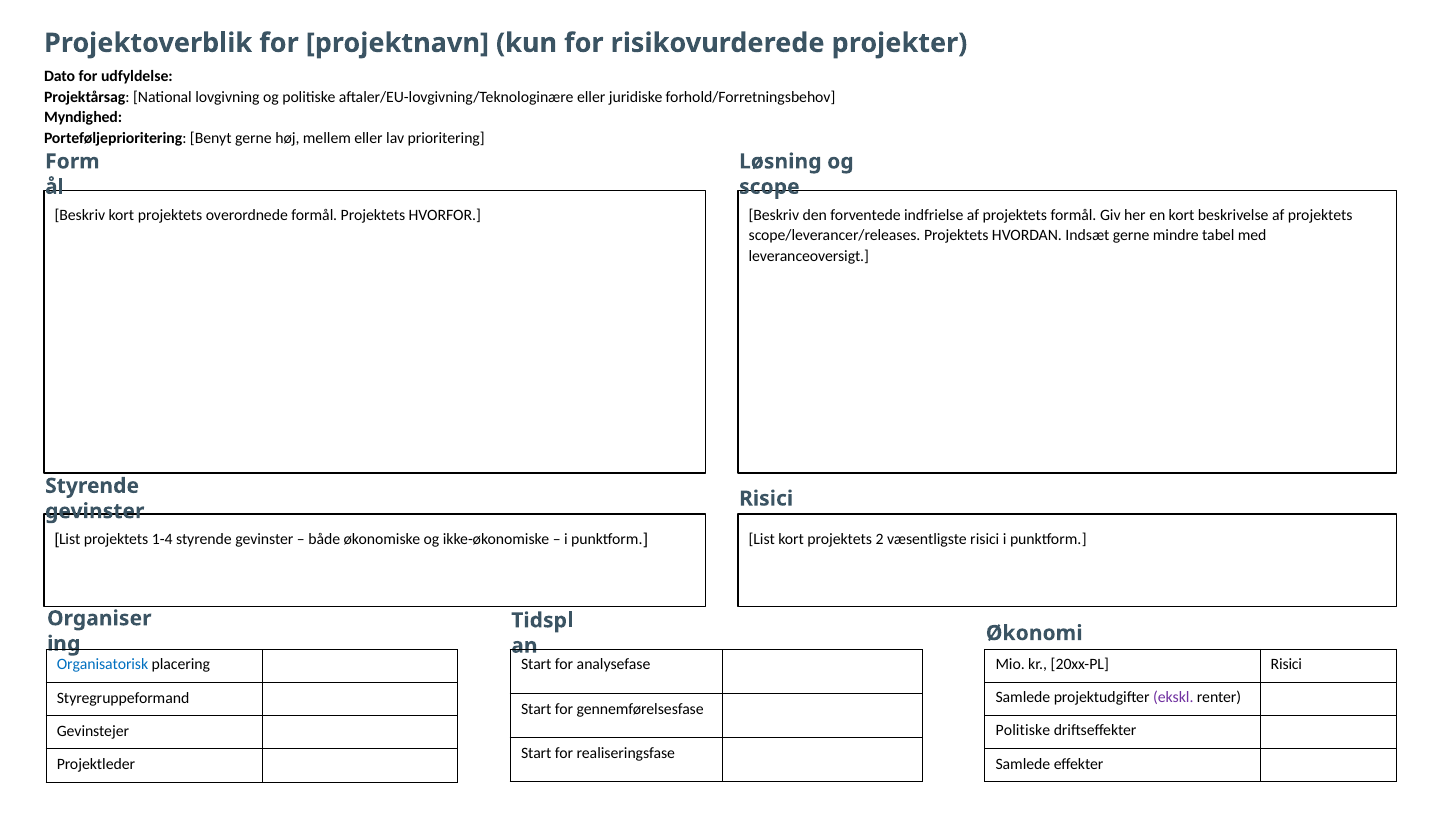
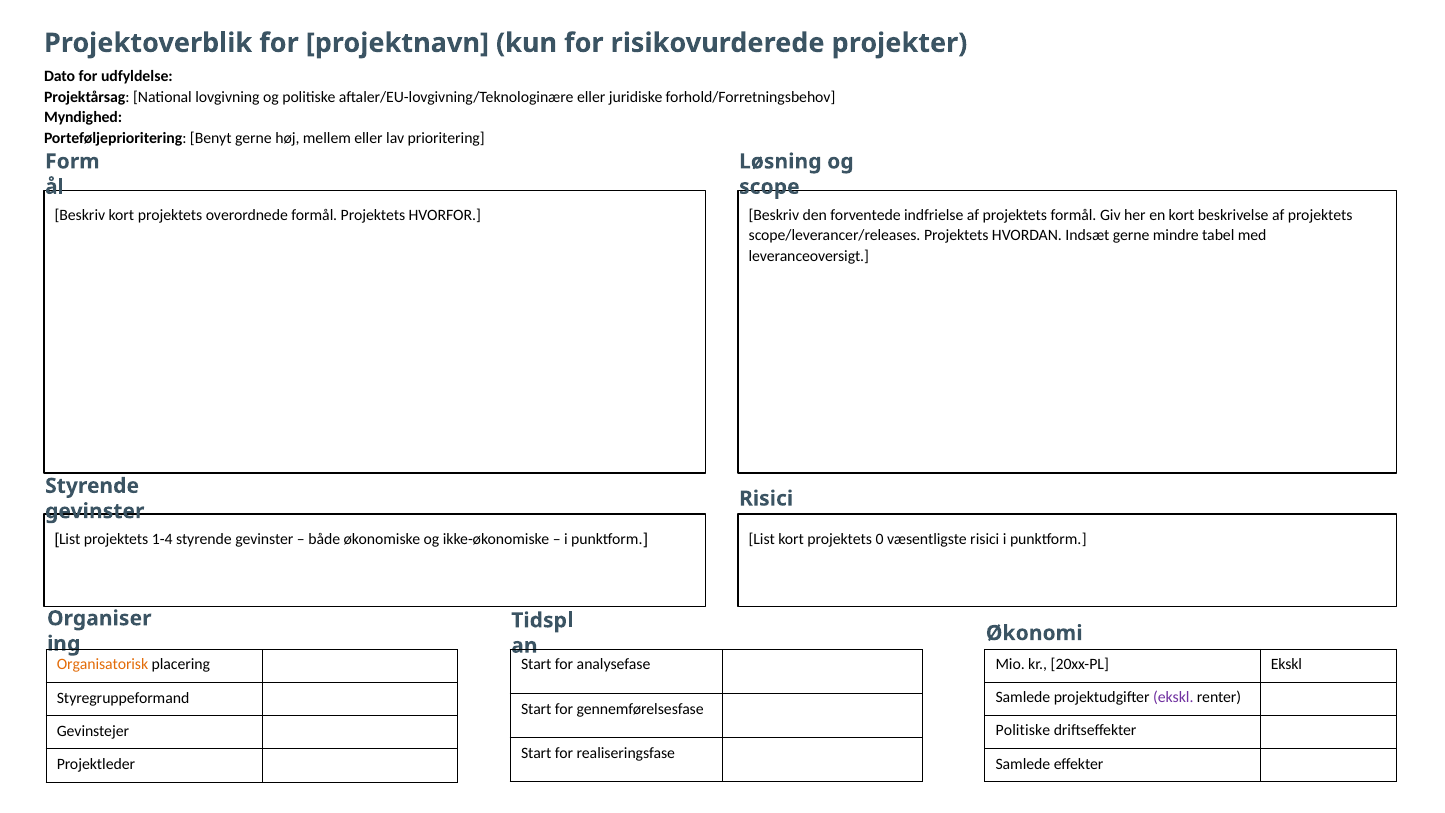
2: 2 -> 0 (880, 539)
20xx-PL Risici: Risici -> Ekskl (1286, 664)
Organisatorisk colour: blue -> orange (103, 665)
